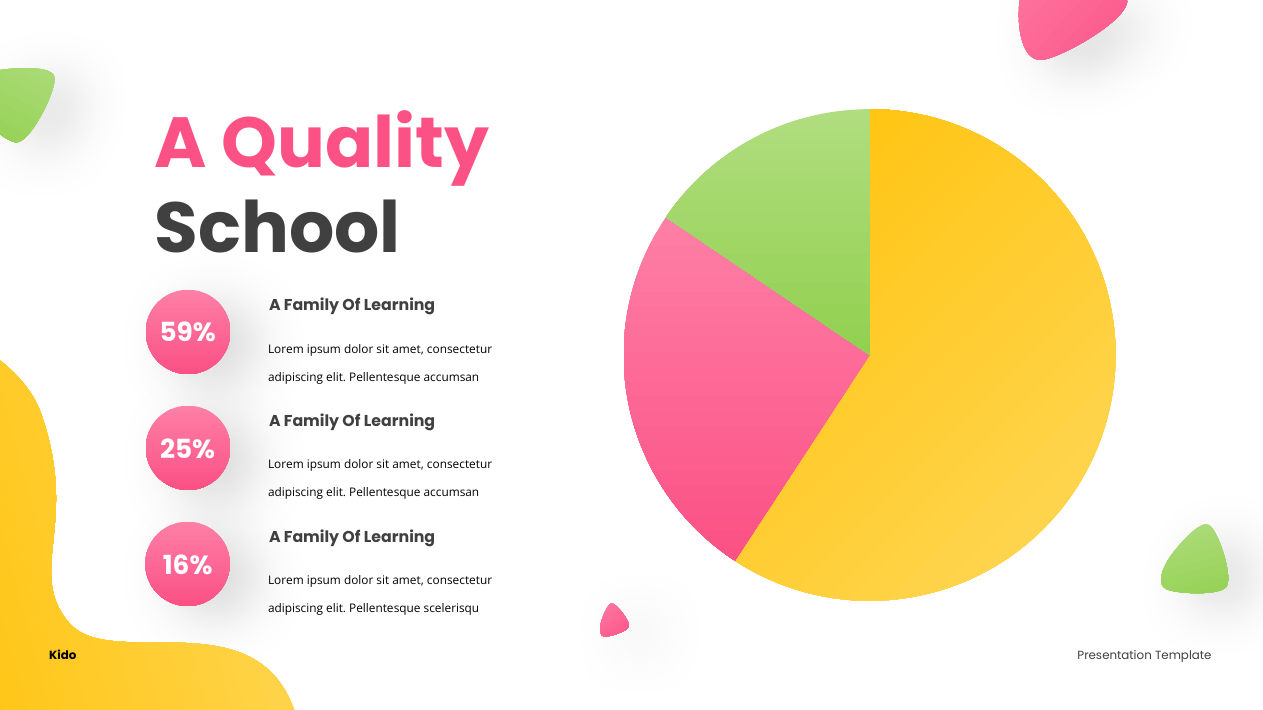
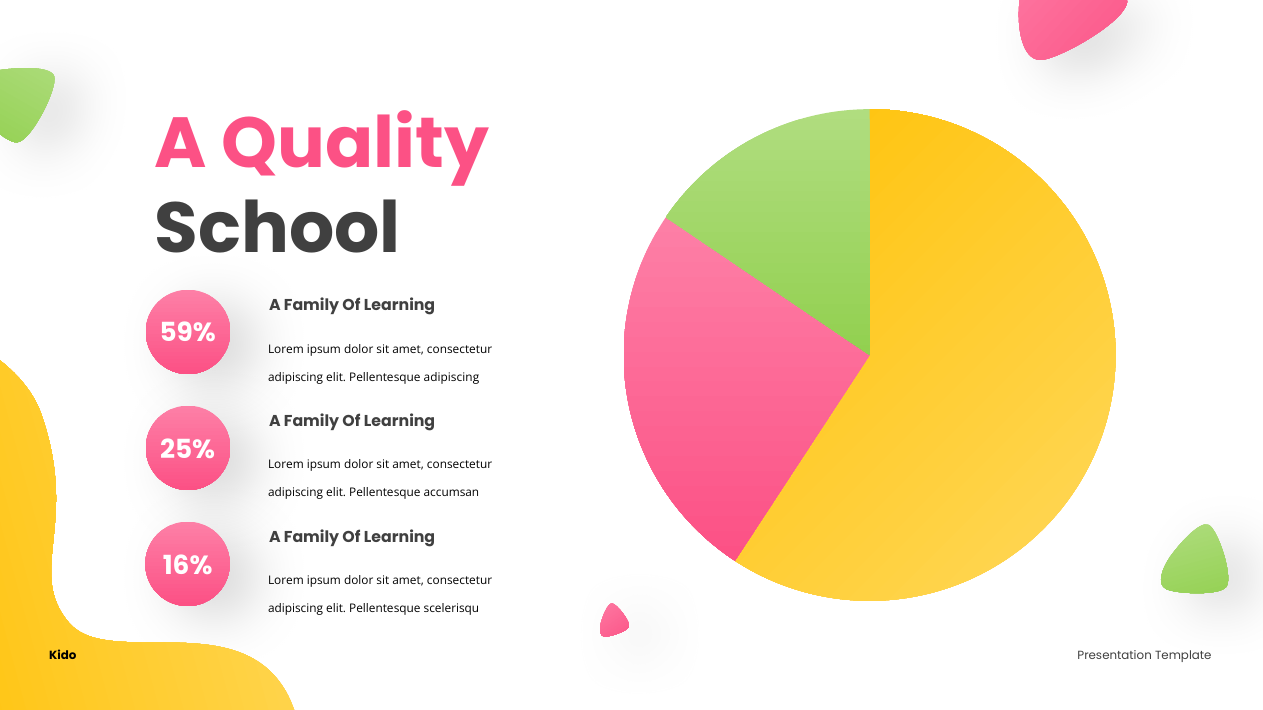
accumsan: accumsan -> adipiscing (451, 378)
